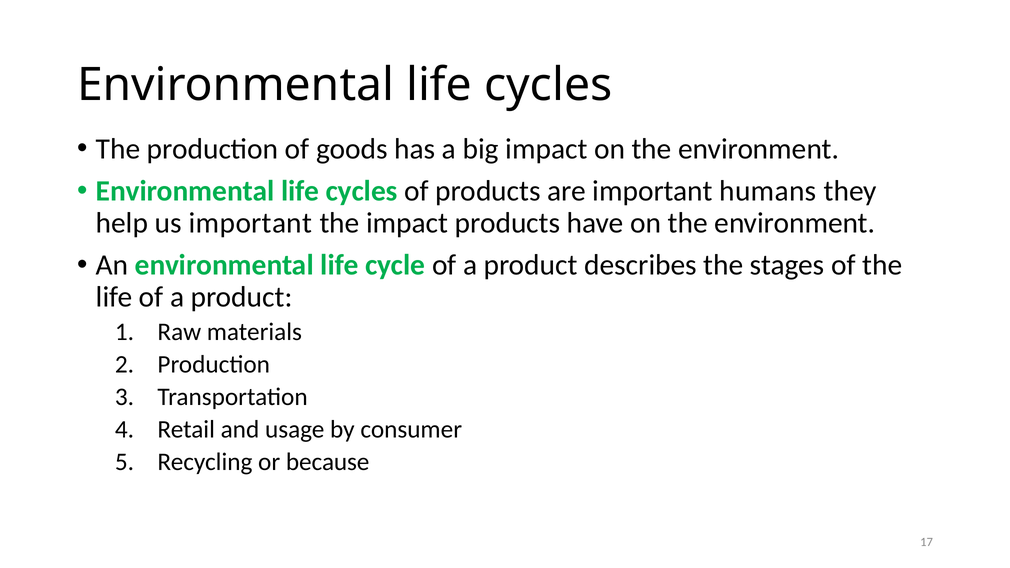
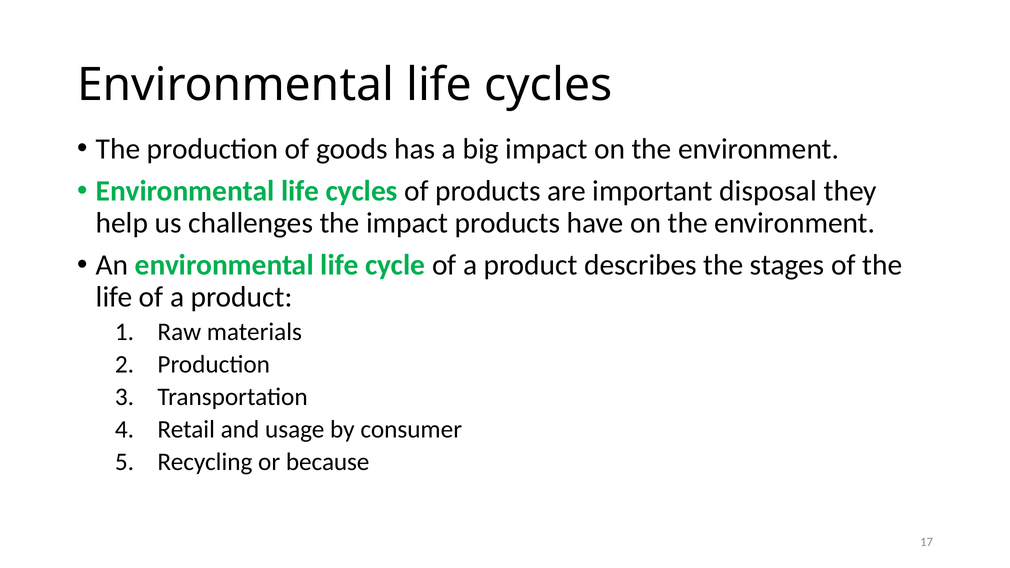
humans: humans -> disposal (768, 191)
us important: important -> challenges (251, 223)
